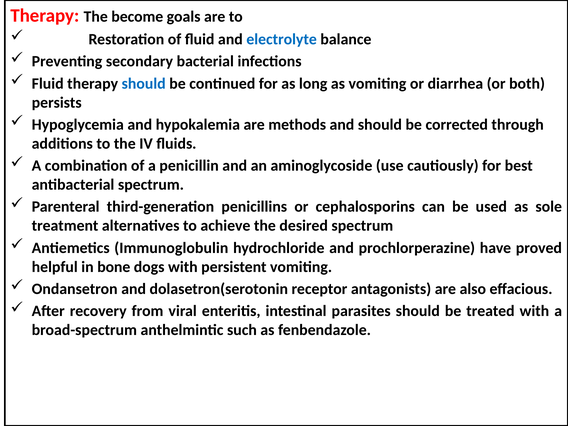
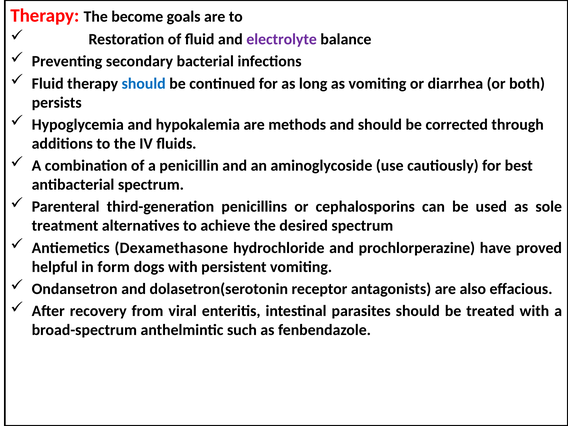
electrolyte colour: blue -> purple (282, 39)
Immunoglobulin: Immunoglobulin -> Dexamethasone (171, 248)
bone: bone -> form (114, 267)
